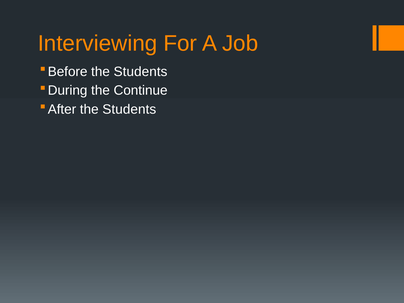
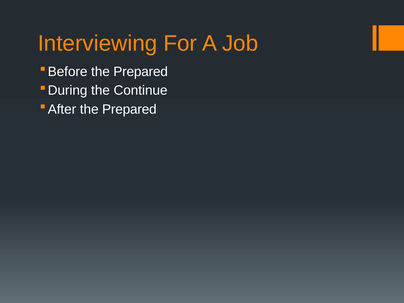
Students: Students -> Prepared (141, 72)
Students: Students -> Prepared (129, 109)
